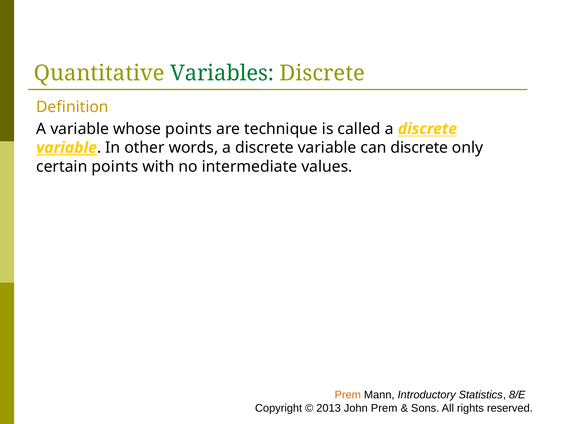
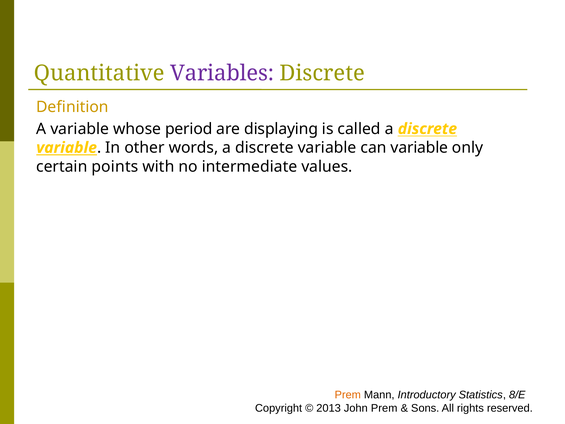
Variables colour: green -> purple (222, 73)
whose points: points -> period (189, 129)
technique: technique -> displaying (281, 129)
can discrete: discrete -> variable (419, 148)
